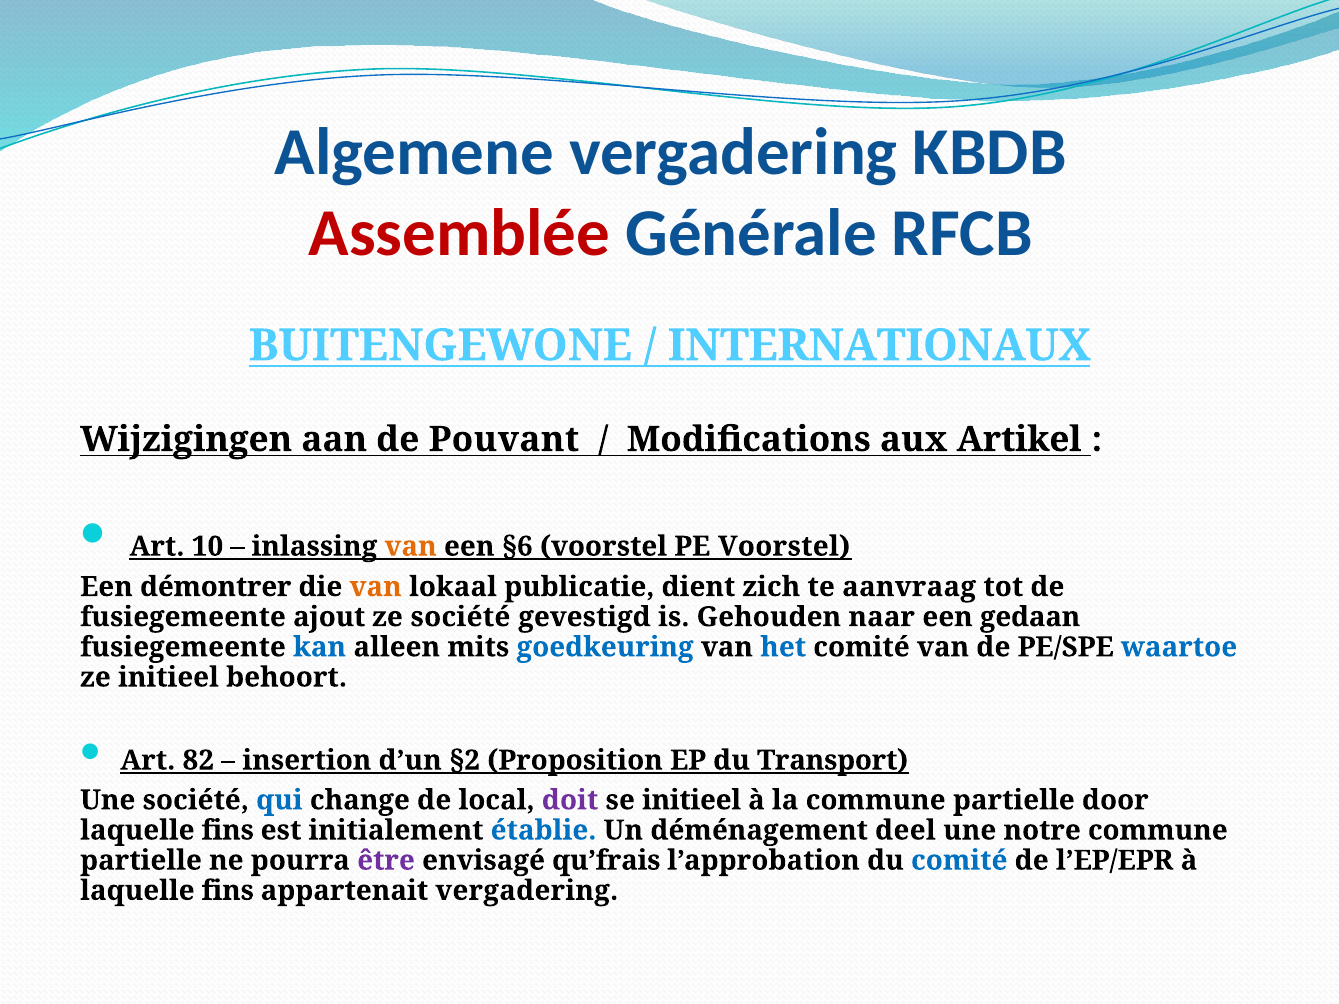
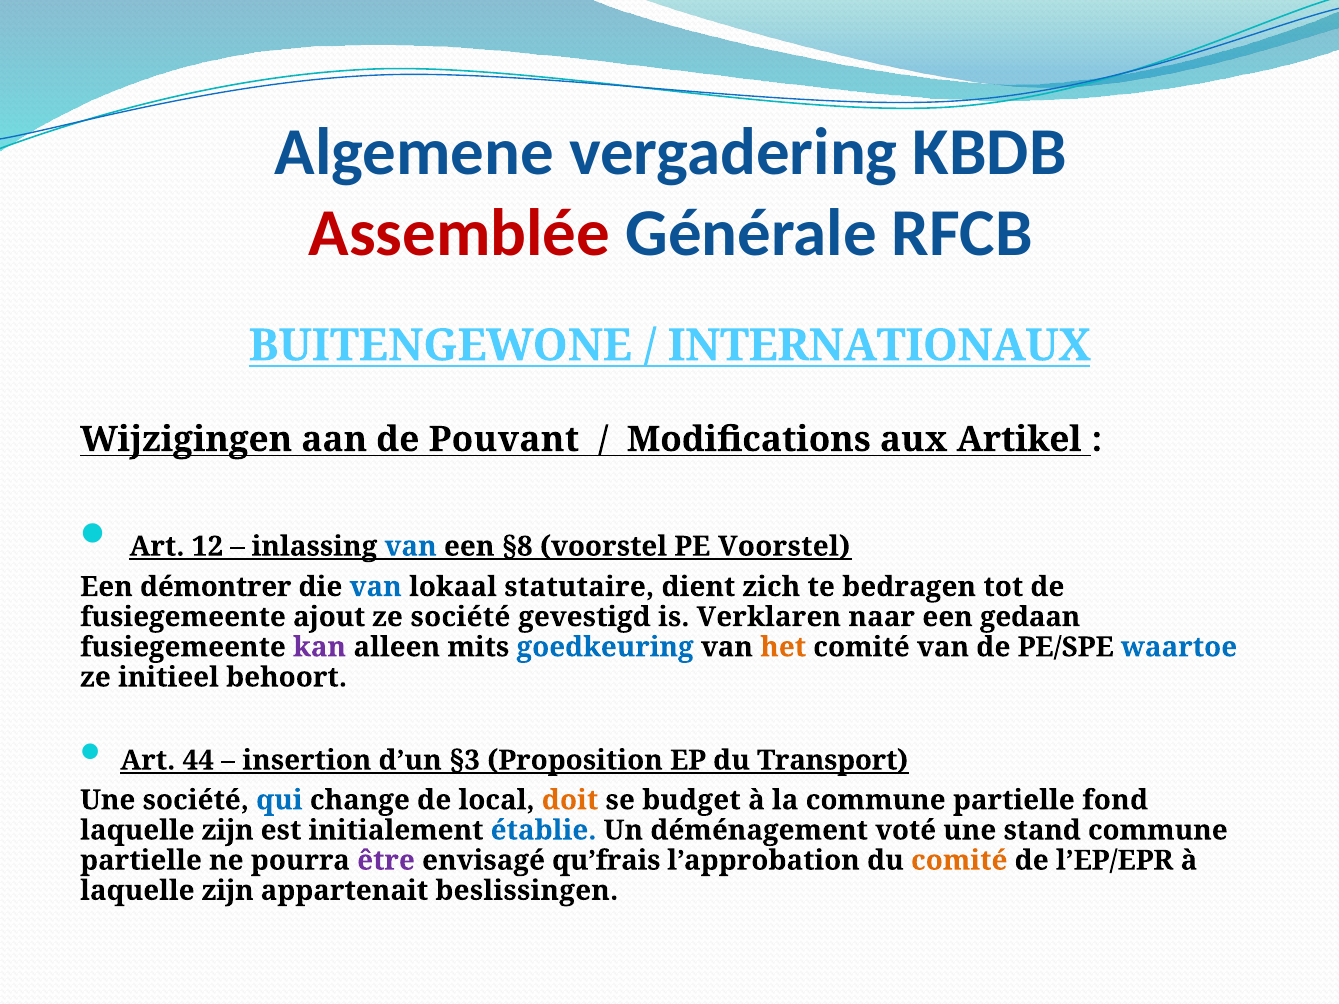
10: 10 -> 12 (207, 547)
van colour: orange -> blue (411, 547)
§6: §6 -> §8 (517, 547)
van colour: orange -> blue (376, 587)
publicatie: publicatie -> statutaire (579, 587)
aanvraag: aanvraag -> bedragen (909, 587)
Gehouden: Gehouden -> Verklaren (769, 617)
kan colour: blue -> purple (320, 647)
het colour: blue -> orange (783, 647)
82: 82 -> 44 (198, 761)
§2: §2 -> §3 (464, 761)
doit colour: purple -> orange (570, 800)
se initieel: initieel -> budget (691, 800)
door: door -> fond (1115, 800)
fins: fins -> zijn (228, 831)
deel: deel -> voté (906, 831)
notre: notre -> stand (1042, 831)
comité colour: blue -> orange (959, 861)
fins: fins -> zijn (228, 891)
appartenait vergadering: vergadering -> beslissingen (527, 891)
